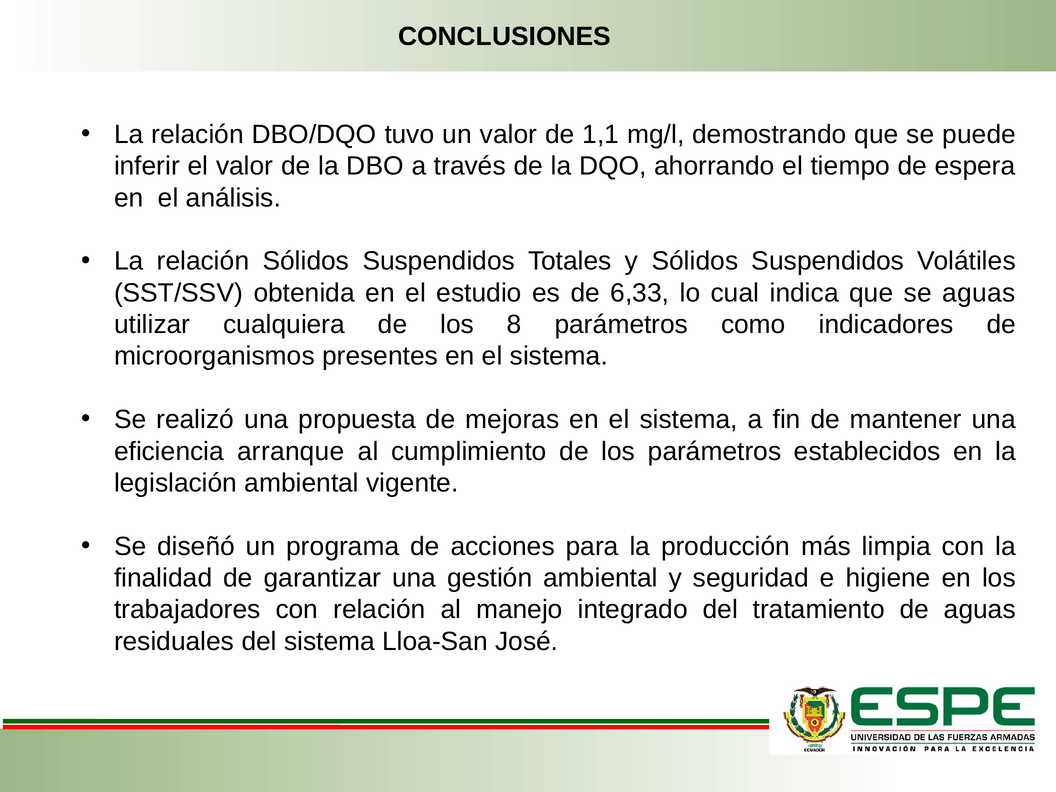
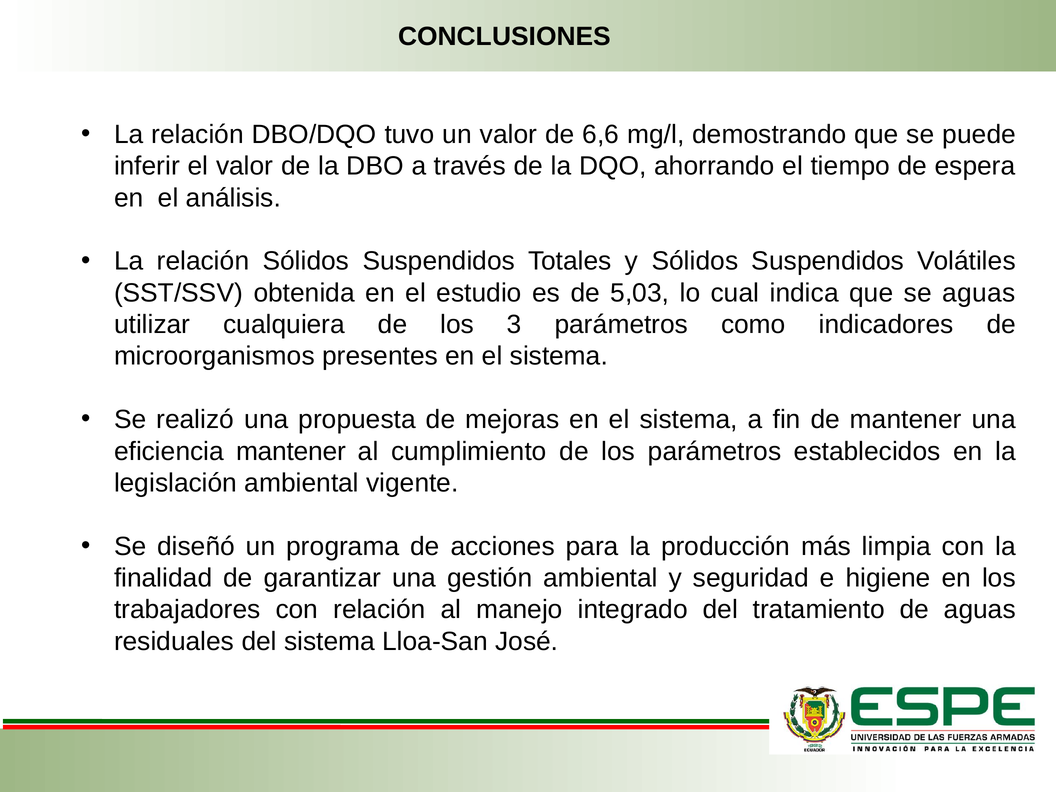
1,1: 1,1 -> 6,6 (601, 135)
6,33: 6,33 -> 5,03 (640, 293)
8: 8 -> 3 (514, 325)
eficiencia arranque: arranque -> mantener (291, 451)
